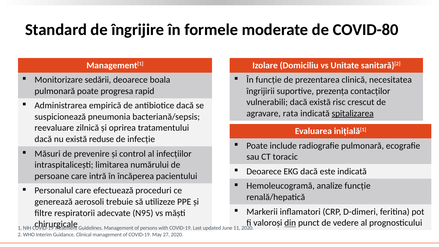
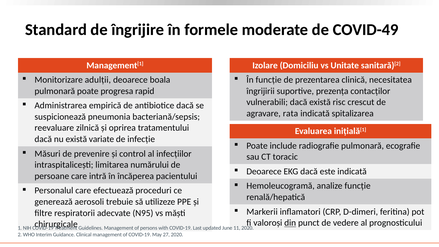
COVID-80: COVID-80 -> COVID-49 (366, 30)
sedării: sedării -> adulții (98, 80)
spitalizarea underline: present -> none (353, 113)
reduse: reduse -> variate (102, 139)
